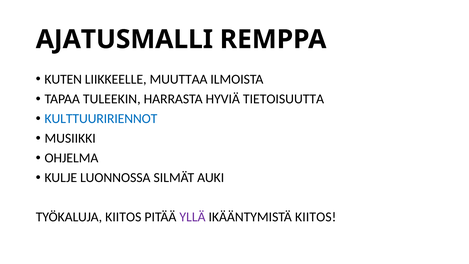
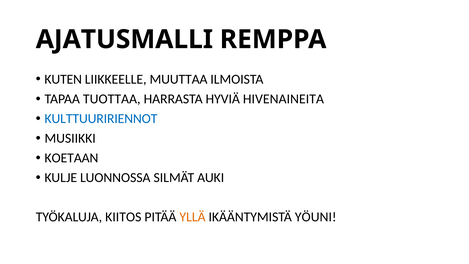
TULEEKIN: TULEEKIN -> TUOTTAA (112, 99)
TIETOISUUTTA: TIETOISUUTTA -> HIVENAINEITA (283, 99)
OHJELMA: OHJELMA -> KOETAAN (71, 158)
YLLÄ colour: purple -> orange (192, 217)
IKÄÄNTYMISTÄ KIITOS: KIITOS -> YÖUNI (316, 217)
